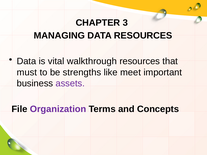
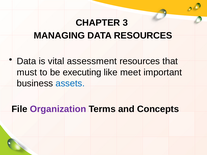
walkthrough: walkthrough -> assessment (92, 61)
strengths: strengths -> executing (82, 72)
assets colour: purple -> blue (70, 83)
